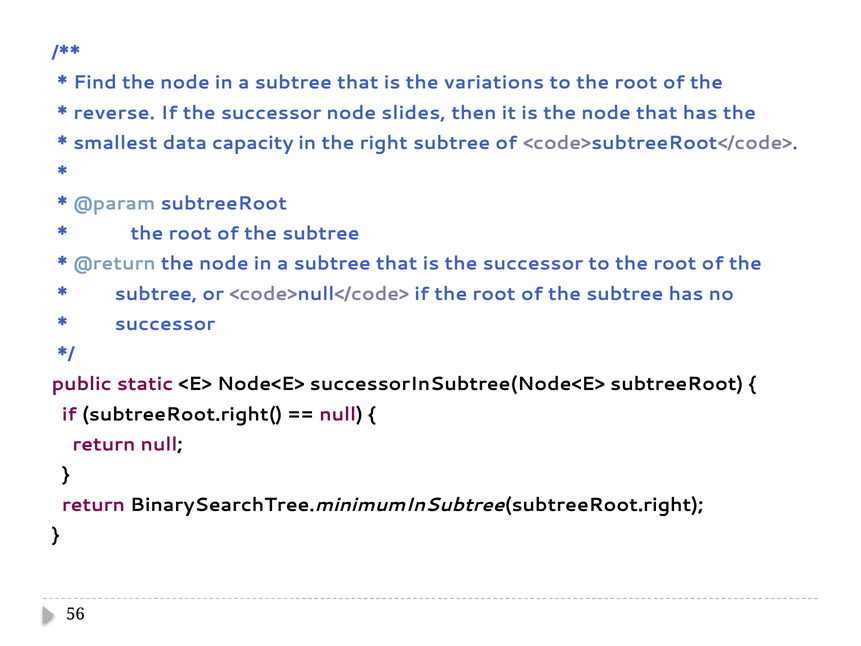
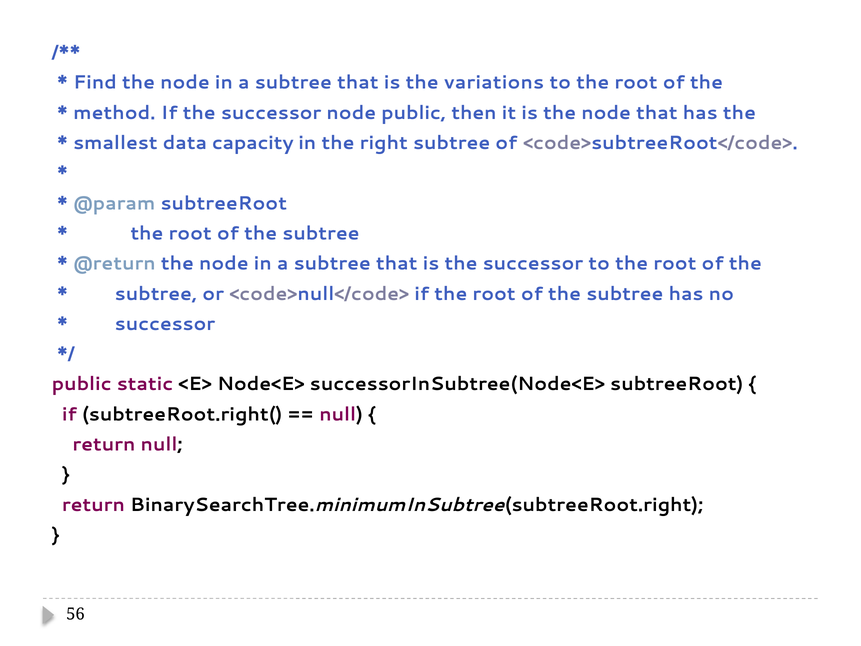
reverse: reverse -> method (114, 113)
node slides: slides -> public (414, 113)
